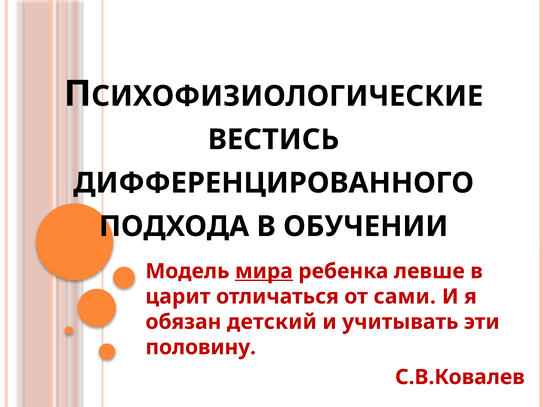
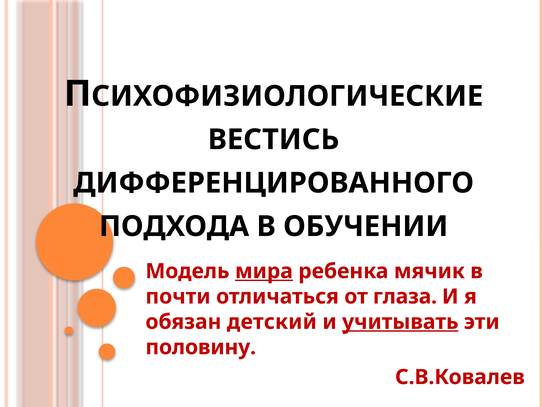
левше: левше -> мячик (429, 271)
царит: царит -> почти (178, 297)
сами: сами -> глаза (405, 297)
учитывать underline: none -> present (400, 322)
